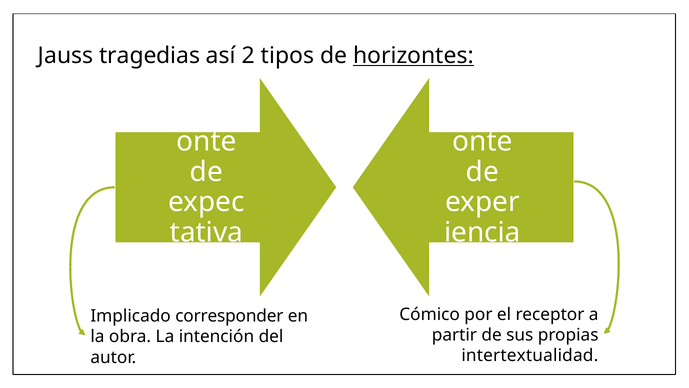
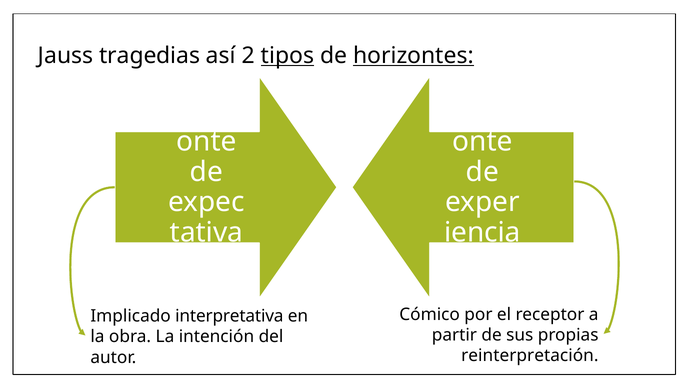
tipos underline: none -> present (287, 56)
corresponder: corresponder -> interpretativa (229, 316)
intertextualidad: intertextualidad -> reinterpretación (530, 355)
